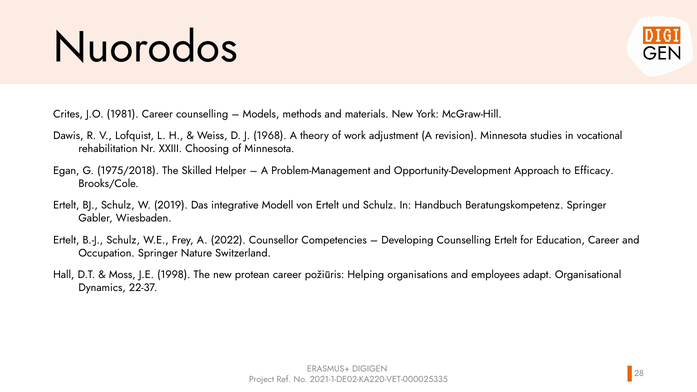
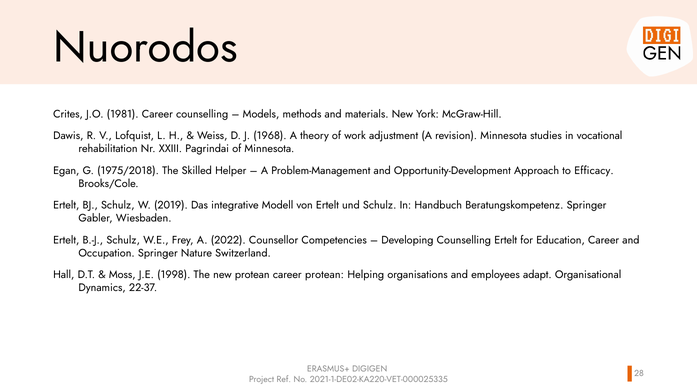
Choosing: Choosing -> Pagrindai (207, 149)
career požiūris: požiūris -> protean (325, 275)
